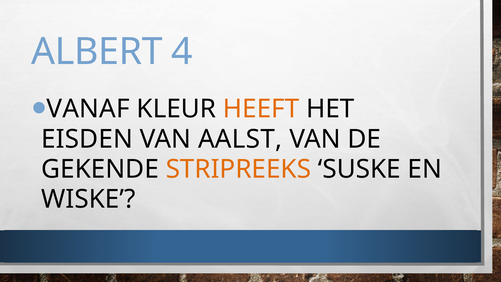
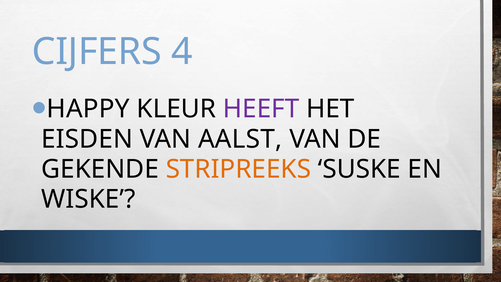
ALBERT: ALBERT -> CIJFERS (97, 52)
VANAF: VANAF -> HAPPY (88, 109)
HEEFT colour: orange -> purple (261, 109)
